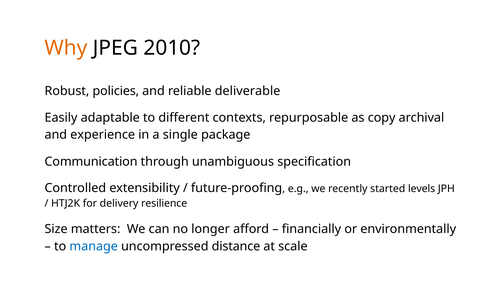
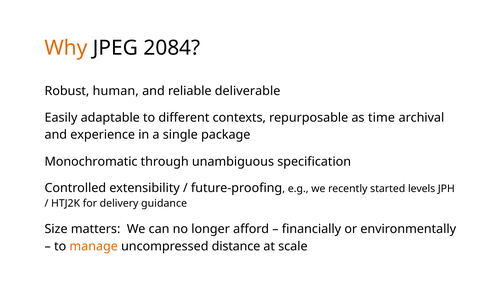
2010: 2010 -> 2084 (172, 48)
policies: policies -> human (116, 91)
copy: copy -> time (382, 118)
Communication: Communication -> Monochromatic (91, 162)
resilience: resilience -> guidance (164, 204)
manage colour: blue -> orange (94, 247)
